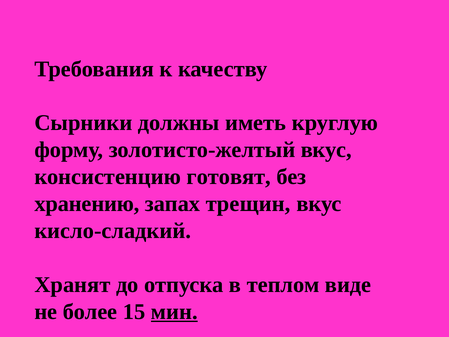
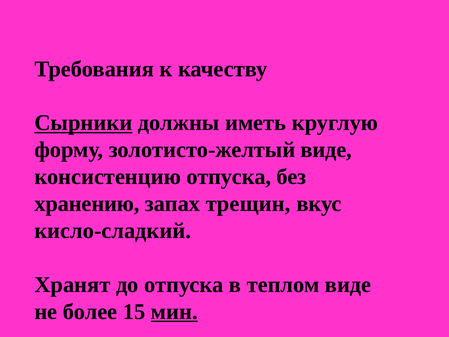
Сырники underline: none -> present (83, 123)
золотисто-желтый вкус: вкус -> виде (326, 150)
консистенцию готовят: готовят -> отпуска (229, 177)
